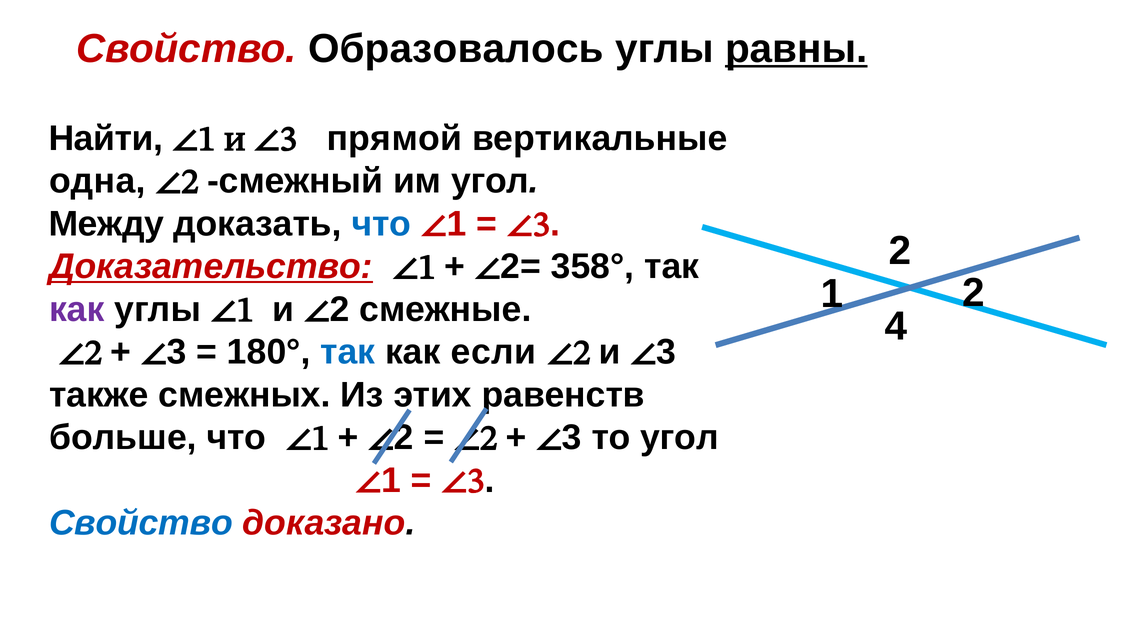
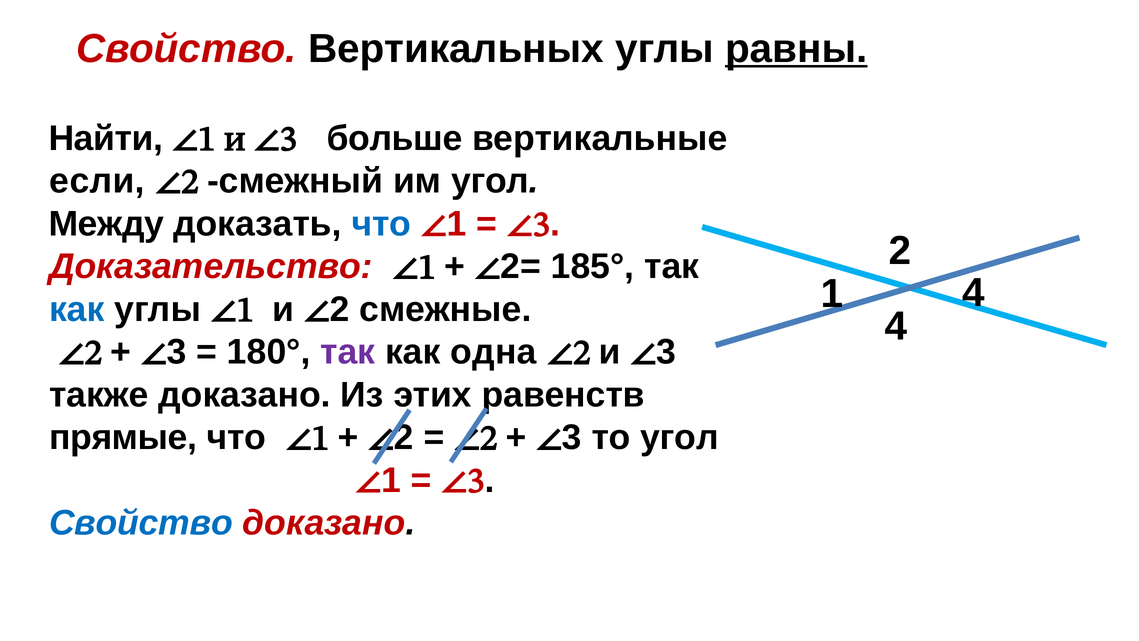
Образовалось: Образовалось -> Вертикальных (456, 49)
прямой: прямой -> больше (395, 138)
одна: одна -> если (97, 181)
Доказательство underline: present -> none (211, 266)
358°: 358° -> 185° (593, 266)
1 2: 2 -> 4 (974, 293)
как colour: purple -> blue (77, 309)
так colour: blue -> purple (348, 352)
если: если -> одна (494, 352)
смежных: смежных -> доказано (244, 395)
больше: больше -> прямые (123, 437)
